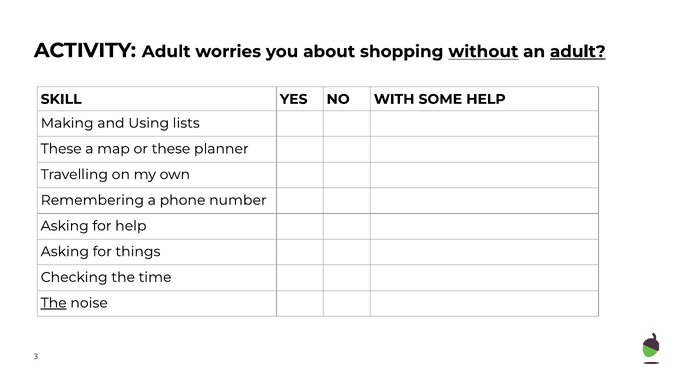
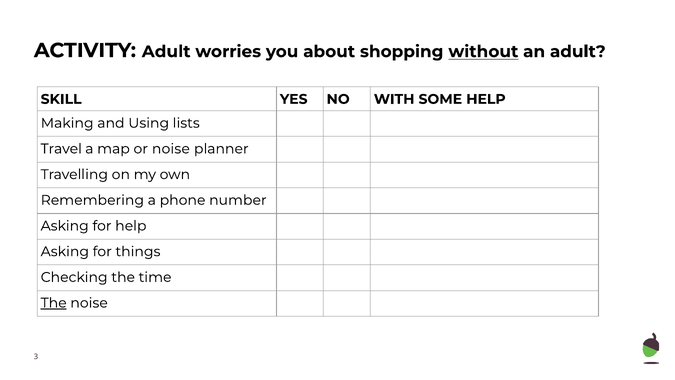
adult underline: present -> none (578, 52)
These: These -> Travel (61, 149)
or these: these -> noise (171, 149)
